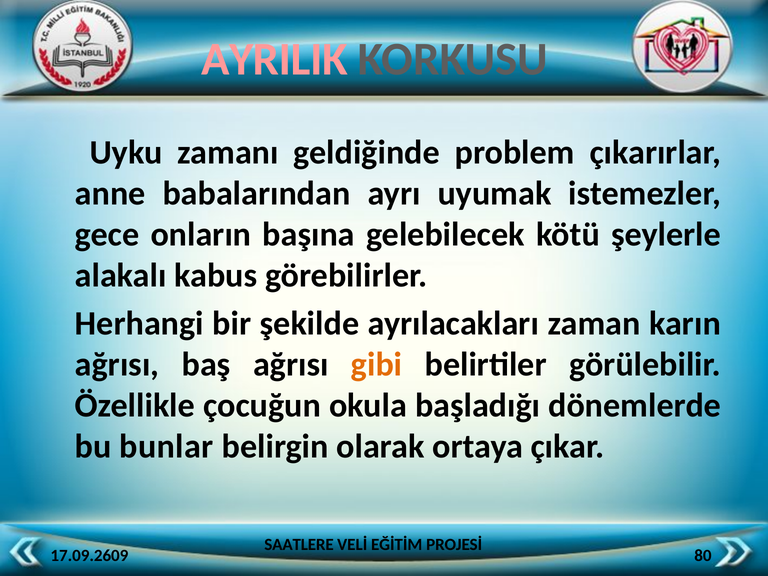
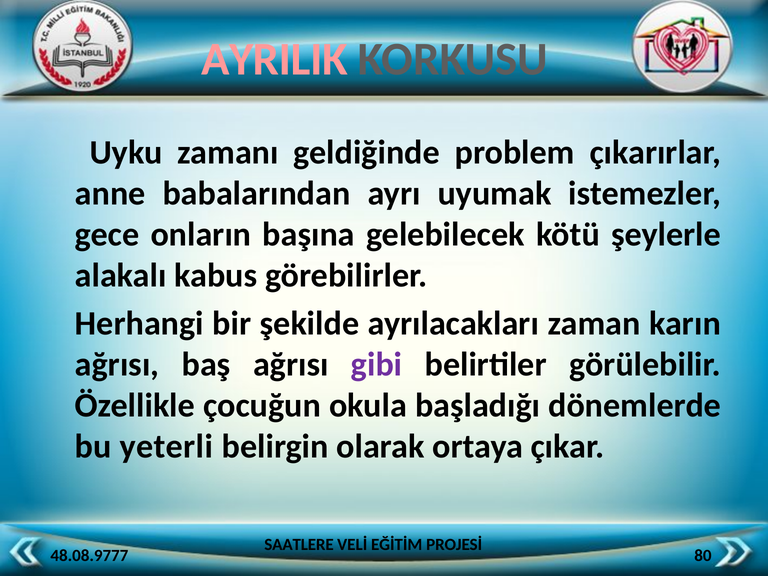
gibi colour: orange -> purple (377, 364)
bunlar: bunlar -> yeterli (166, 446)
17.09.2609: 17.09.2609 -> 48.08.9777 (89, 556)
